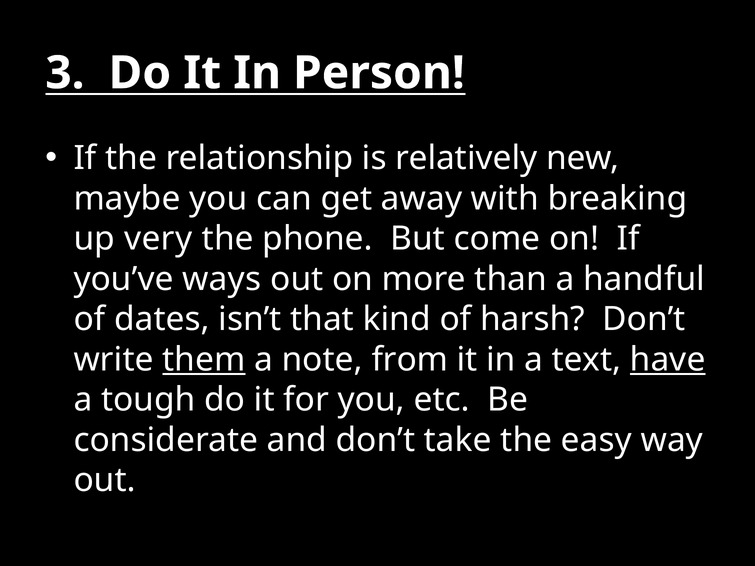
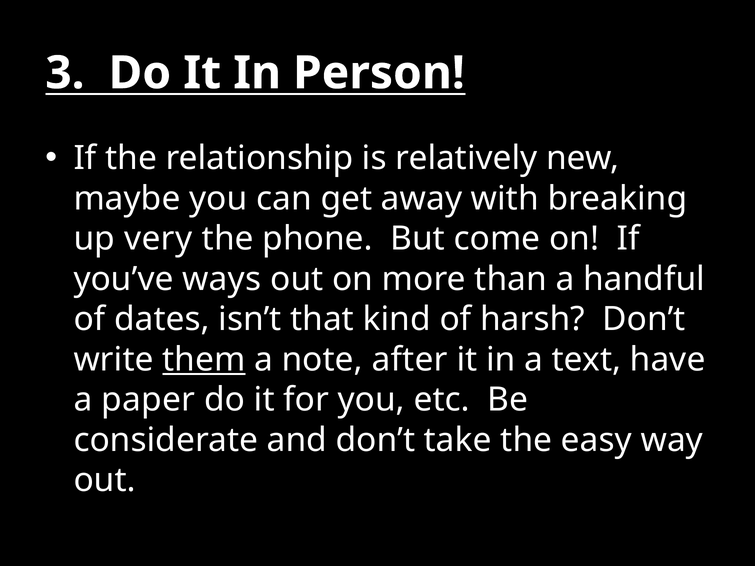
from: from -> after (410, 360)
have underline: present -> none (668, 360)
tough: tough -> paper (148, 400)
